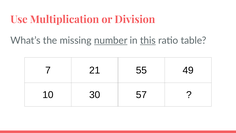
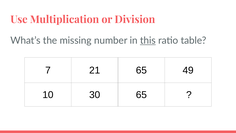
number underline: present -> none (111, 40)
21 55: 55 -> 65 (141, 70)
30 57: 57 -> 65 (141, 95)
